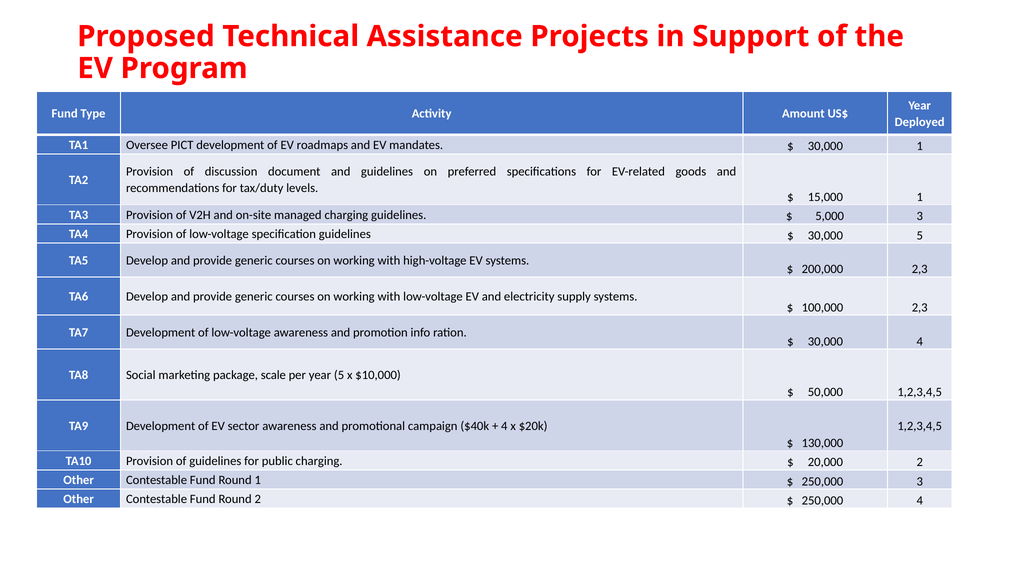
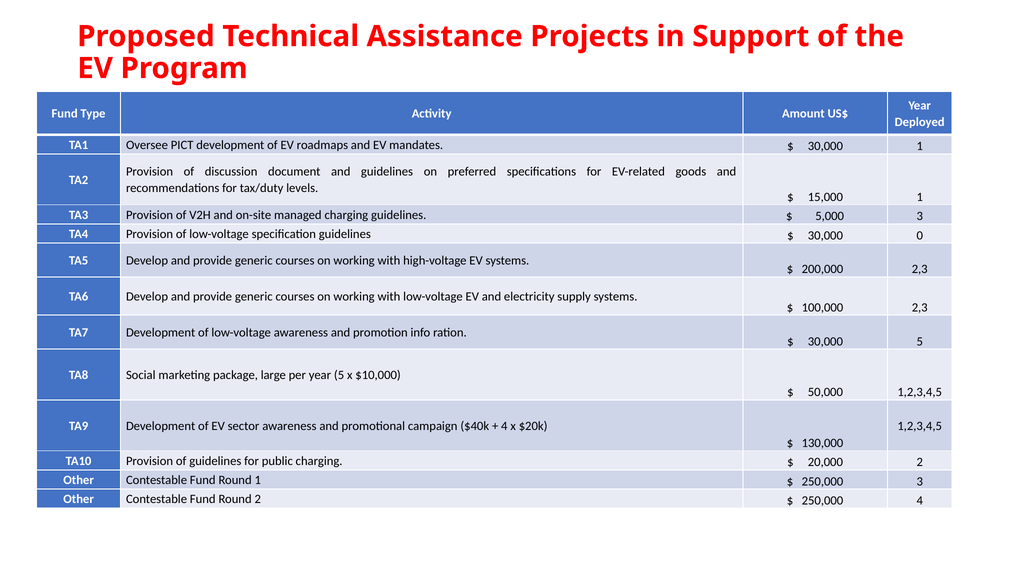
30,000 5: 5 -> 0 (920, 235)
30,000 4: 4 -> 5 (920, 341)
scale: scale -> large (273, 375)
